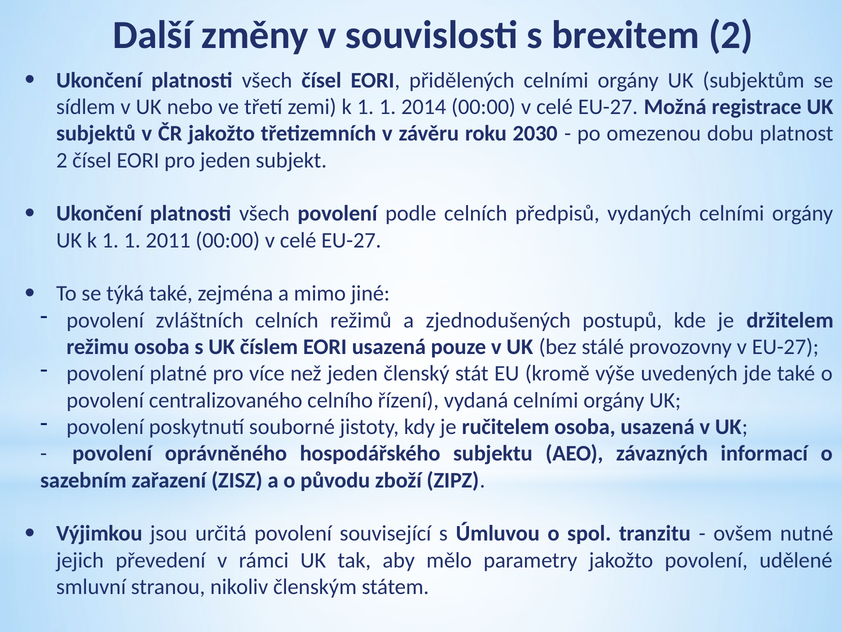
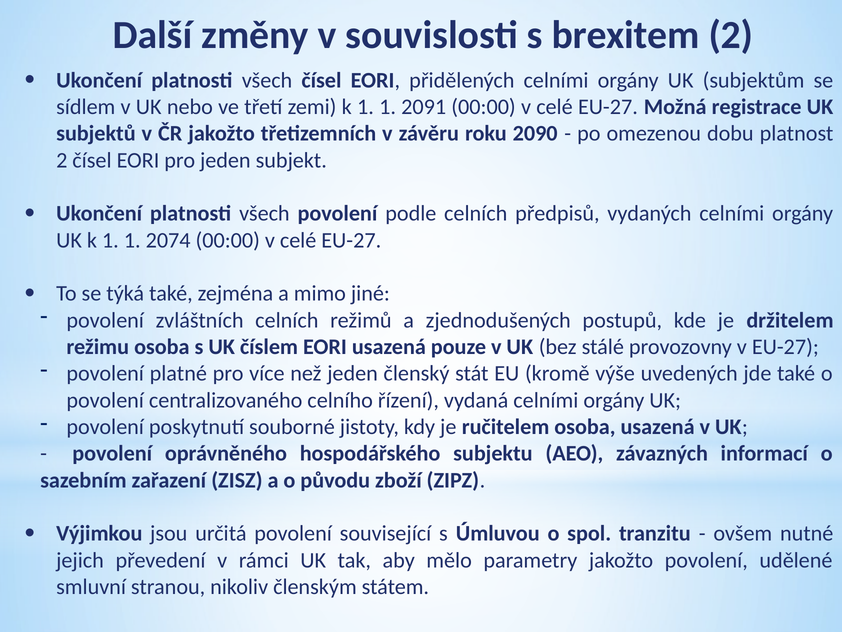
2014: 2014 -> 2091 (424, 107)
2030: 2030 -> 2090 (535, 133)
2011: 2011 -> 2074 (168, 240)
